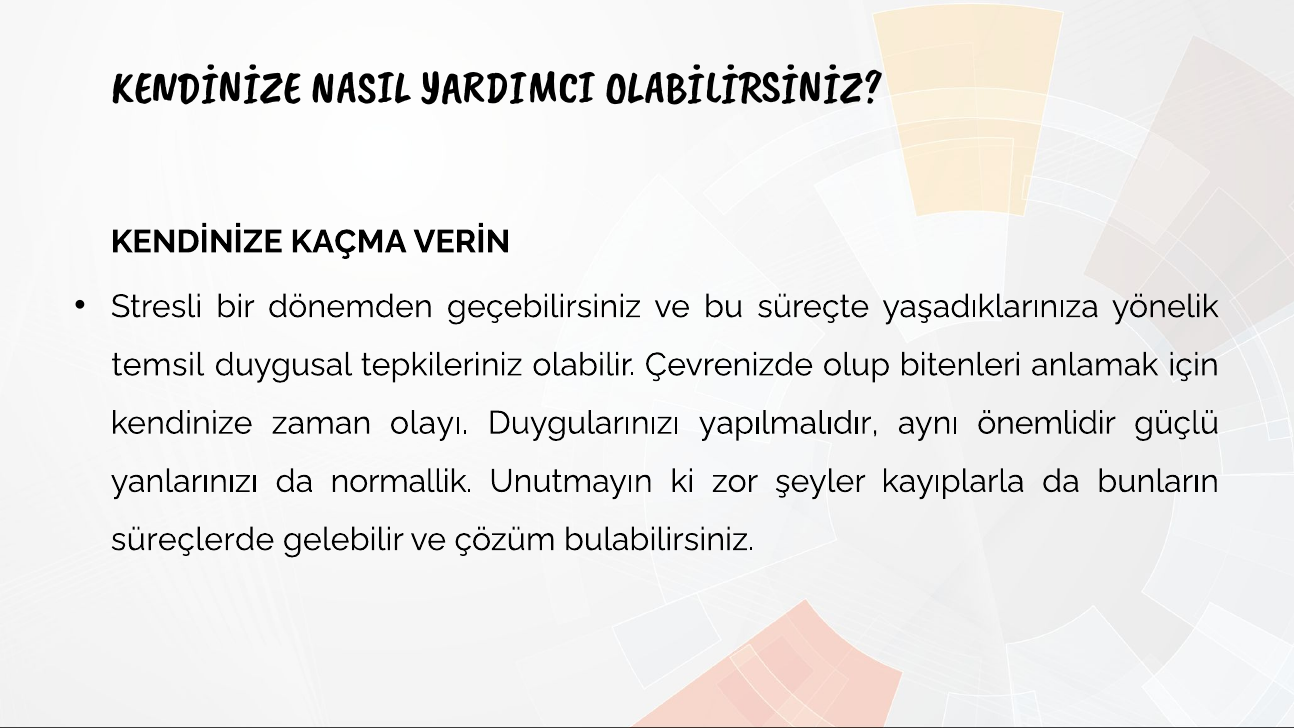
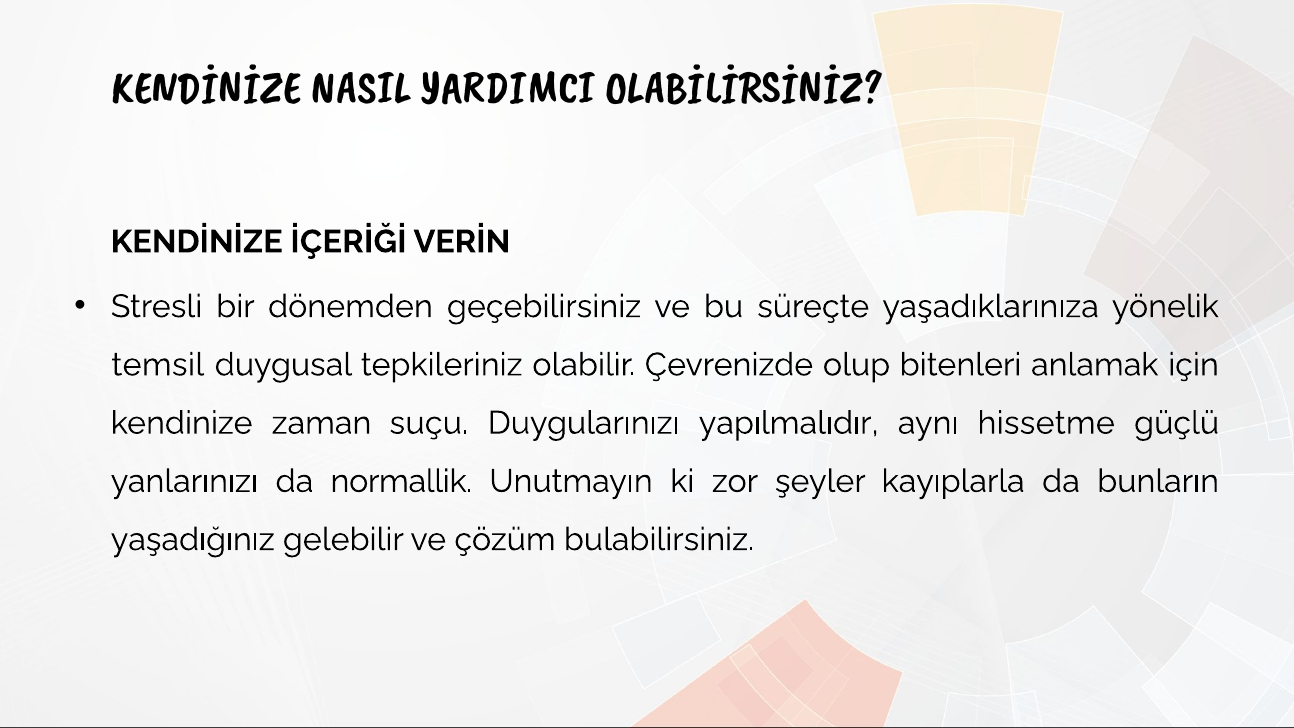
KAÇMA: KAÇMA -> İÇERİĞİ (348, 242)
olayı: olayı -> suçu (429, 423)
önemlidir: önemlidir -> hissetme (1046, 423)
süreçlerde: süreçlerde -> yaşadığınız (193, 539)
